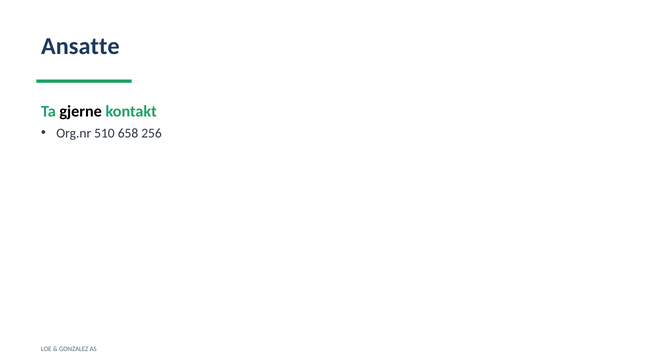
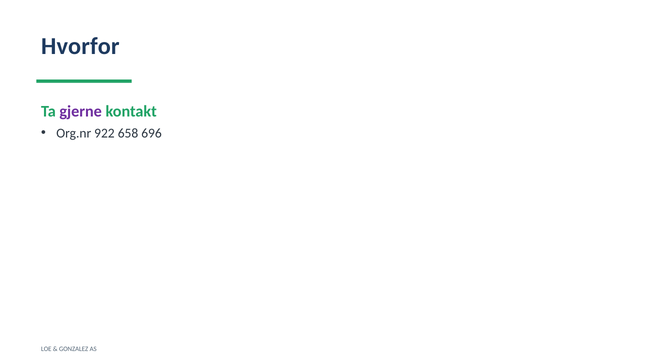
Ansatte: Ansatte -> Hvorfor (80, 46)
gjerne colour: black -> purple (81, 111)
510: 510 -> 922 (104, 133)
256: 256 -> 696 (152, 133)
